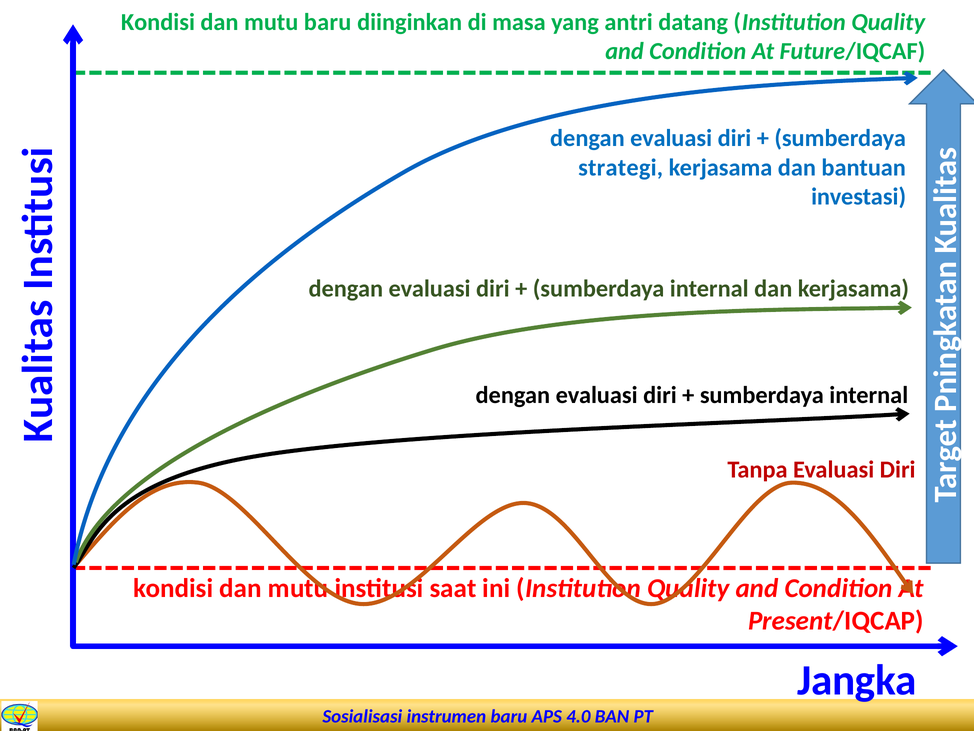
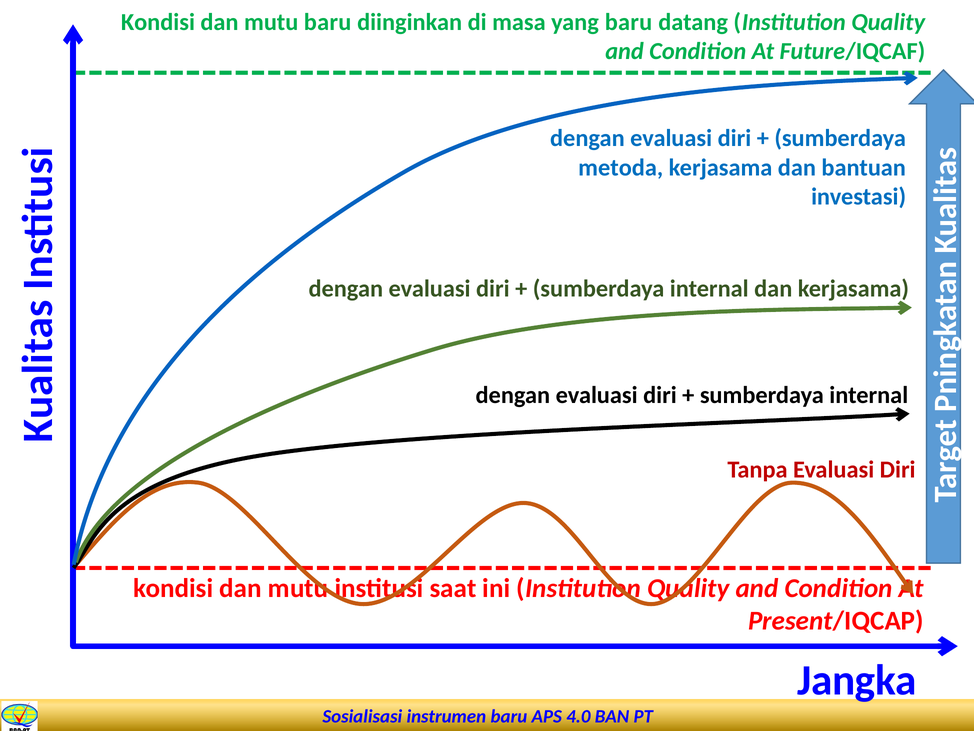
yang antri: antri -> baru (628, 22)
strategi: strategi -> metoda (621, 167)
